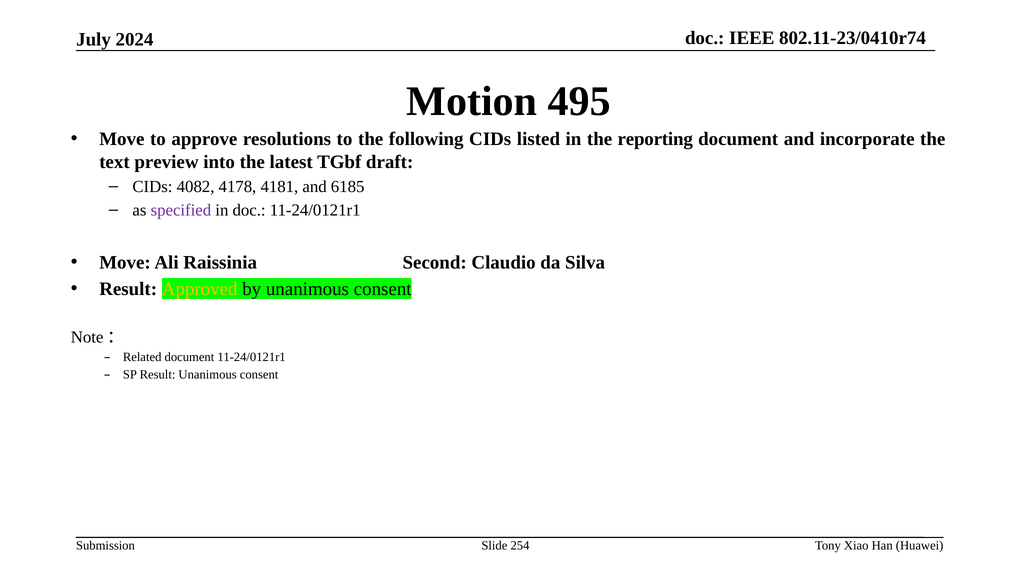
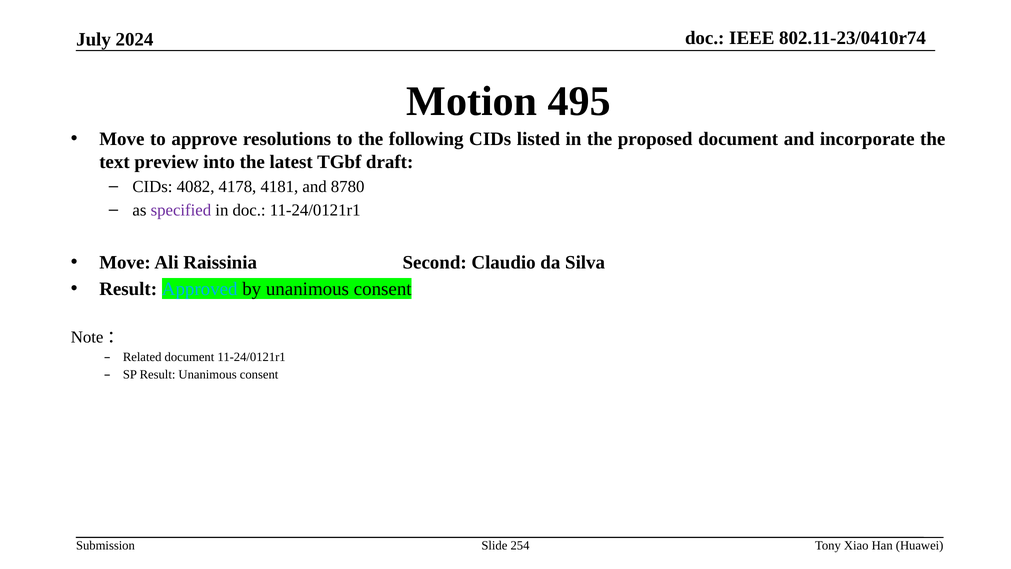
reporting: reporting -> proposed (655, 139)
6185: 6185 -> 8780 (348, 187)
Approved colour: yellow -> light blue (200, 289)
